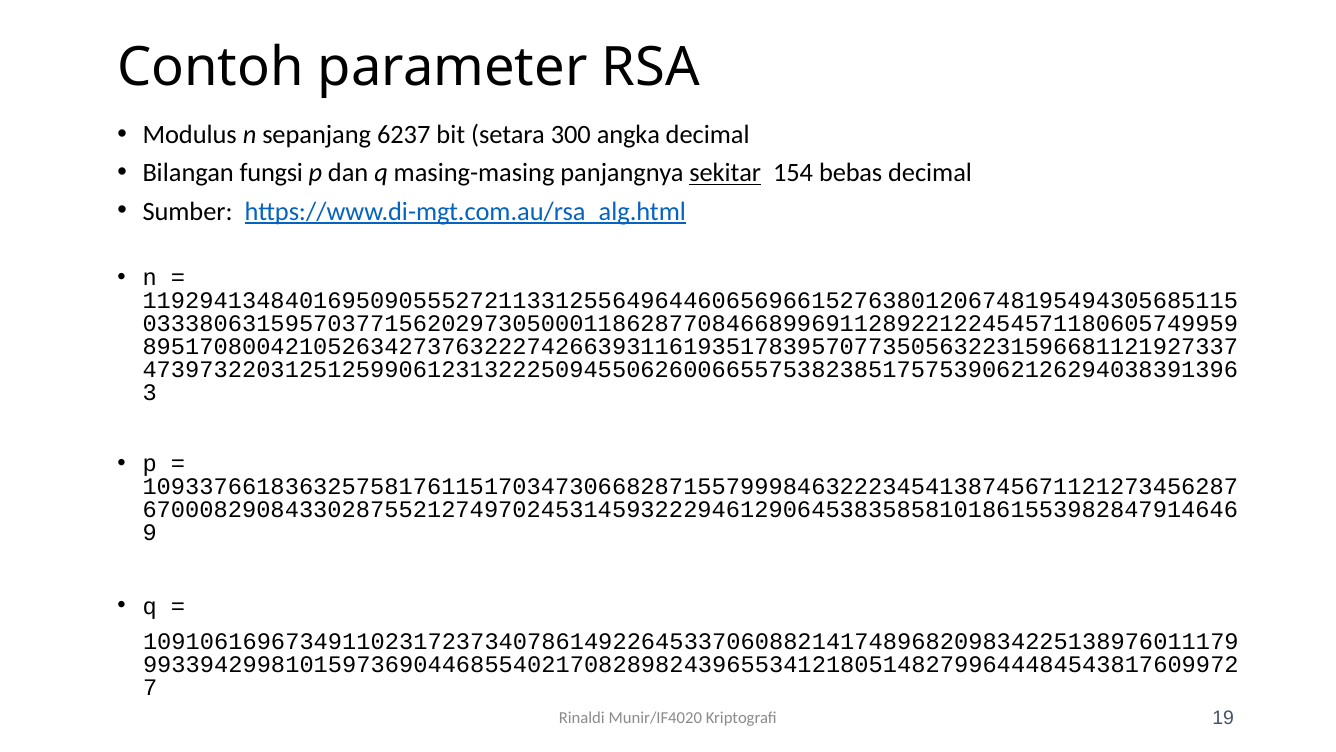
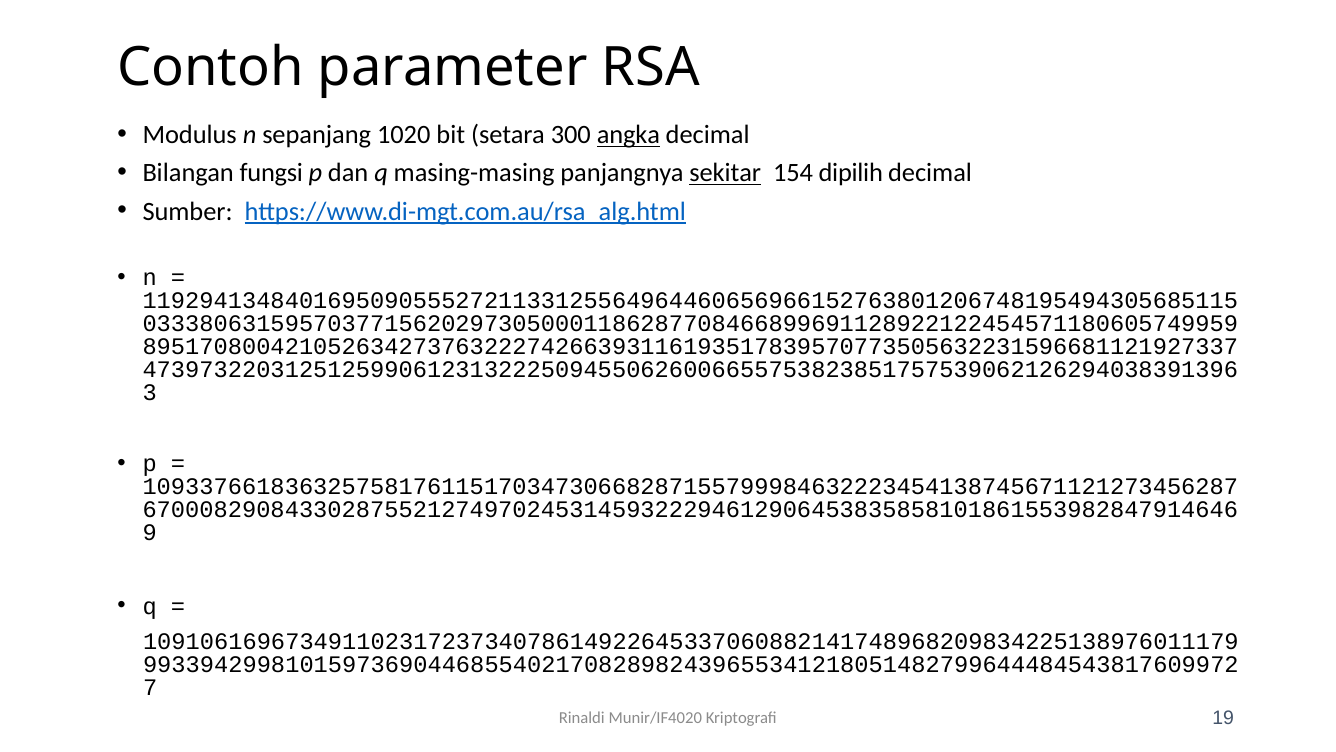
6237: 6237 -> 1020 (404, 135)
angka underline: none -> present (628, 135)
bebas: bebas -> dipilih (851, 173)
